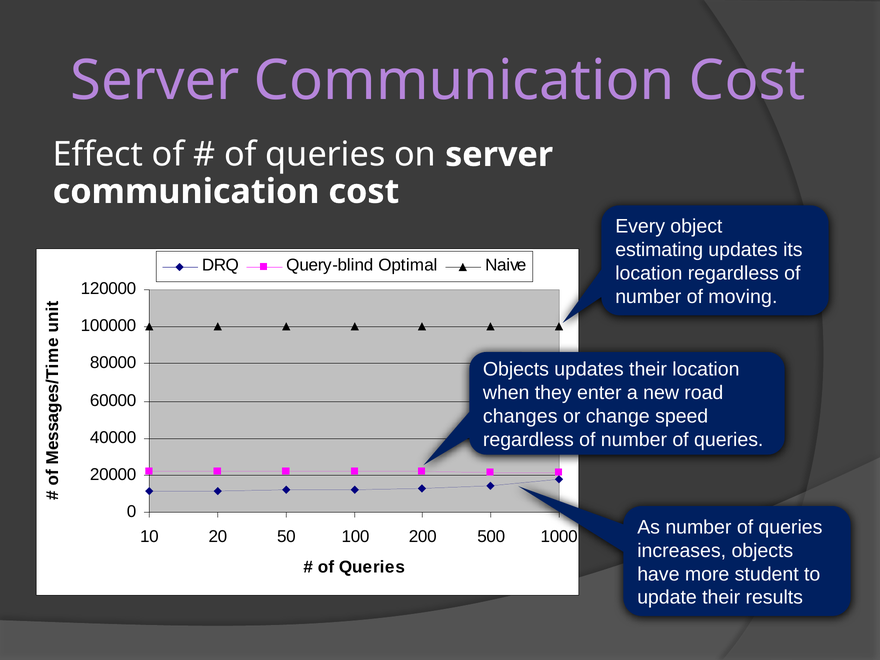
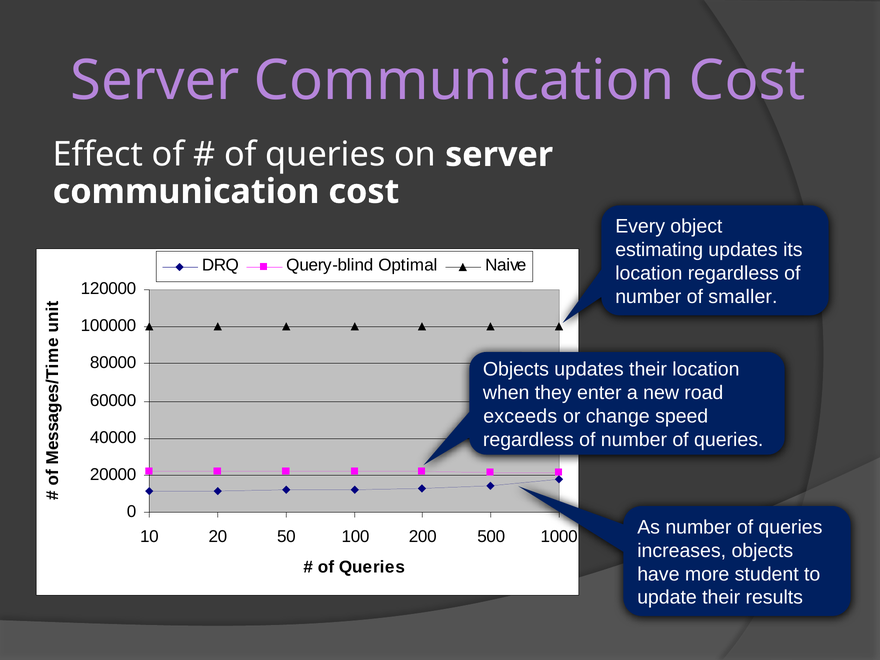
moving: moving -> smaller (743, 297)
changes: changes -> exceeds (520, 416)
